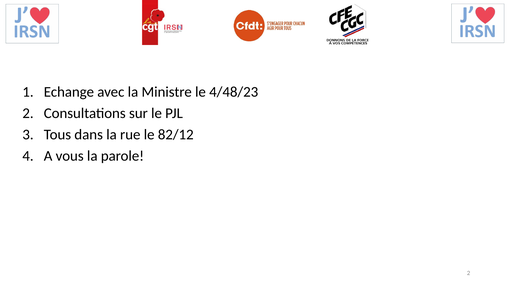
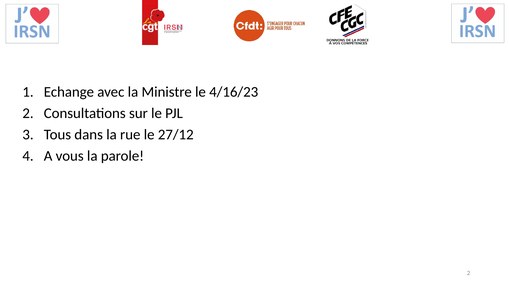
4/48/23: 4/48/23 -> 4/16/23 (234, 92)
82/12: 82/12 -> 27/12 (176, 135)
